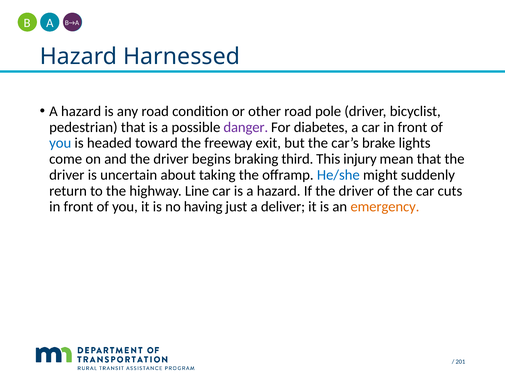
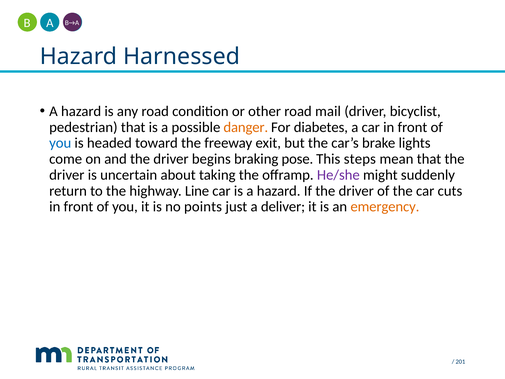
pole: pole -> mail (328, 111)
danger colour: purple -> orange (246, 127)
third: third -> pose (297, 159)
injury: injury -> steps (360, 159)
He/she colour: blue -> purple (338, 175)
having: having -> points (203, 207)
